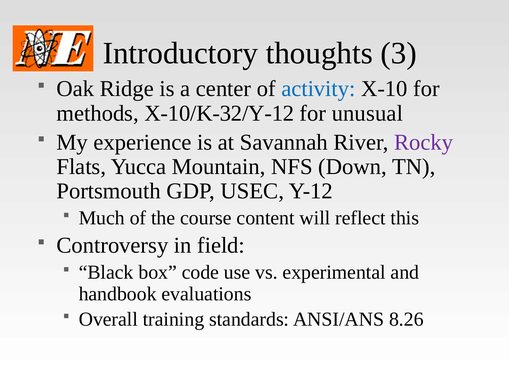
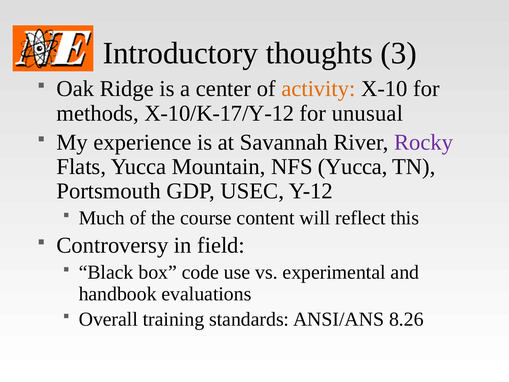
activity colour: blue -> orange (318, 89)
X-10/K-32/Y-12: X-10/K-32/Y-12 -> X-10/K-17/Y-12 (219, 113)
NFS Down: Down -> Yucca (353, 167)
